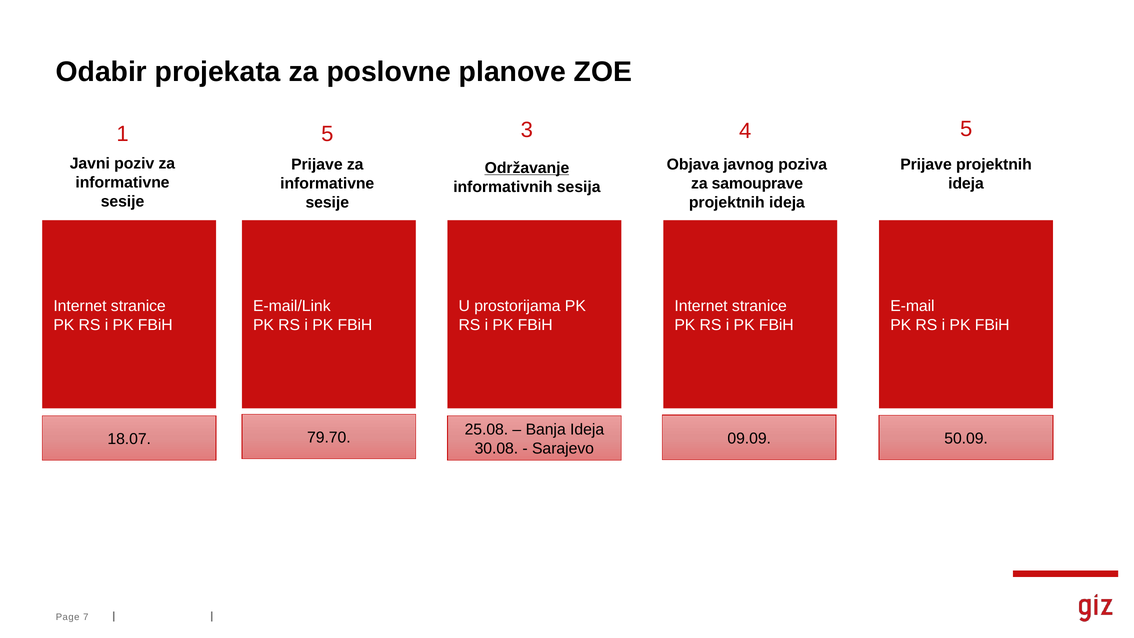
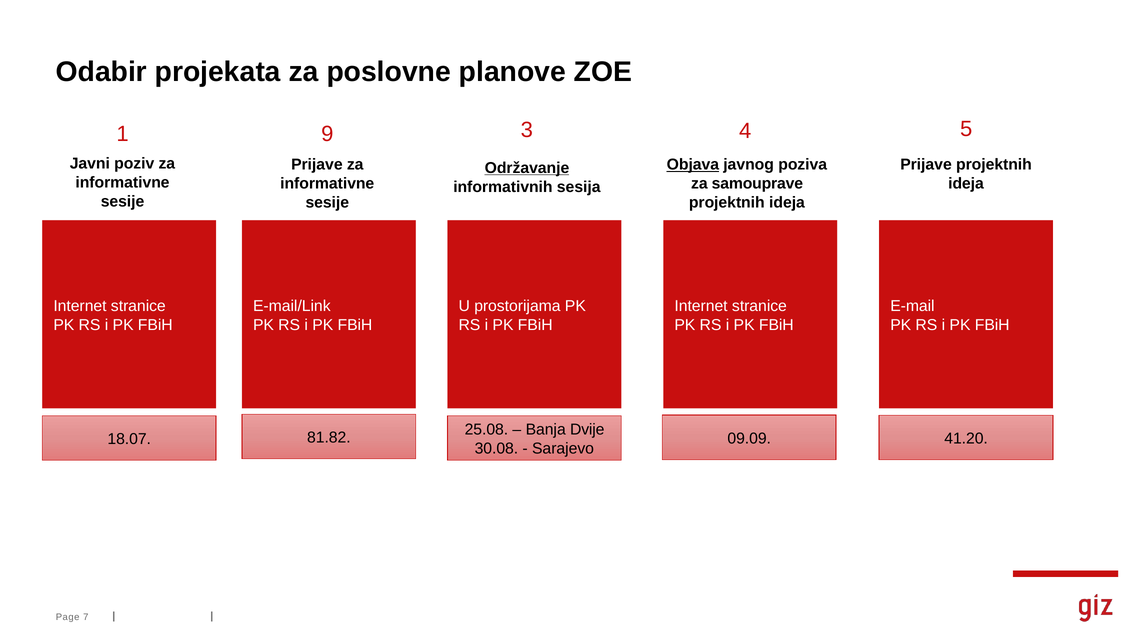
1 5: 5 -> 9 (327, 134)
Objava underline: none -> present (693, 165)
Banja Ideja: Ideja -> Dvije (587, 430)
50.09: 50.09 -> 41.20 (966, 439)
79.70: 79.70 -> 81.82 (329, 437)
